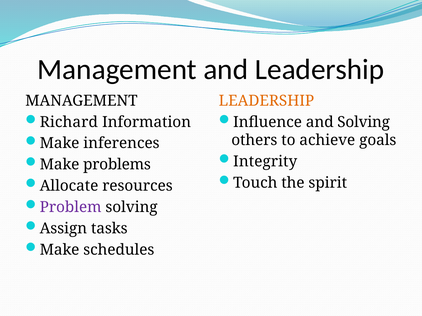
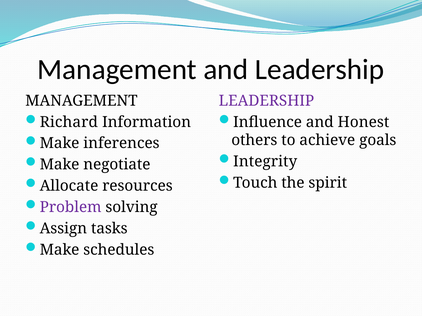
LEADERSHIP colour: orange -> purple (266, 101)
and Solving: Solving -> Honest (363, 122)
problems: problems -> negotiate (117, 165)
